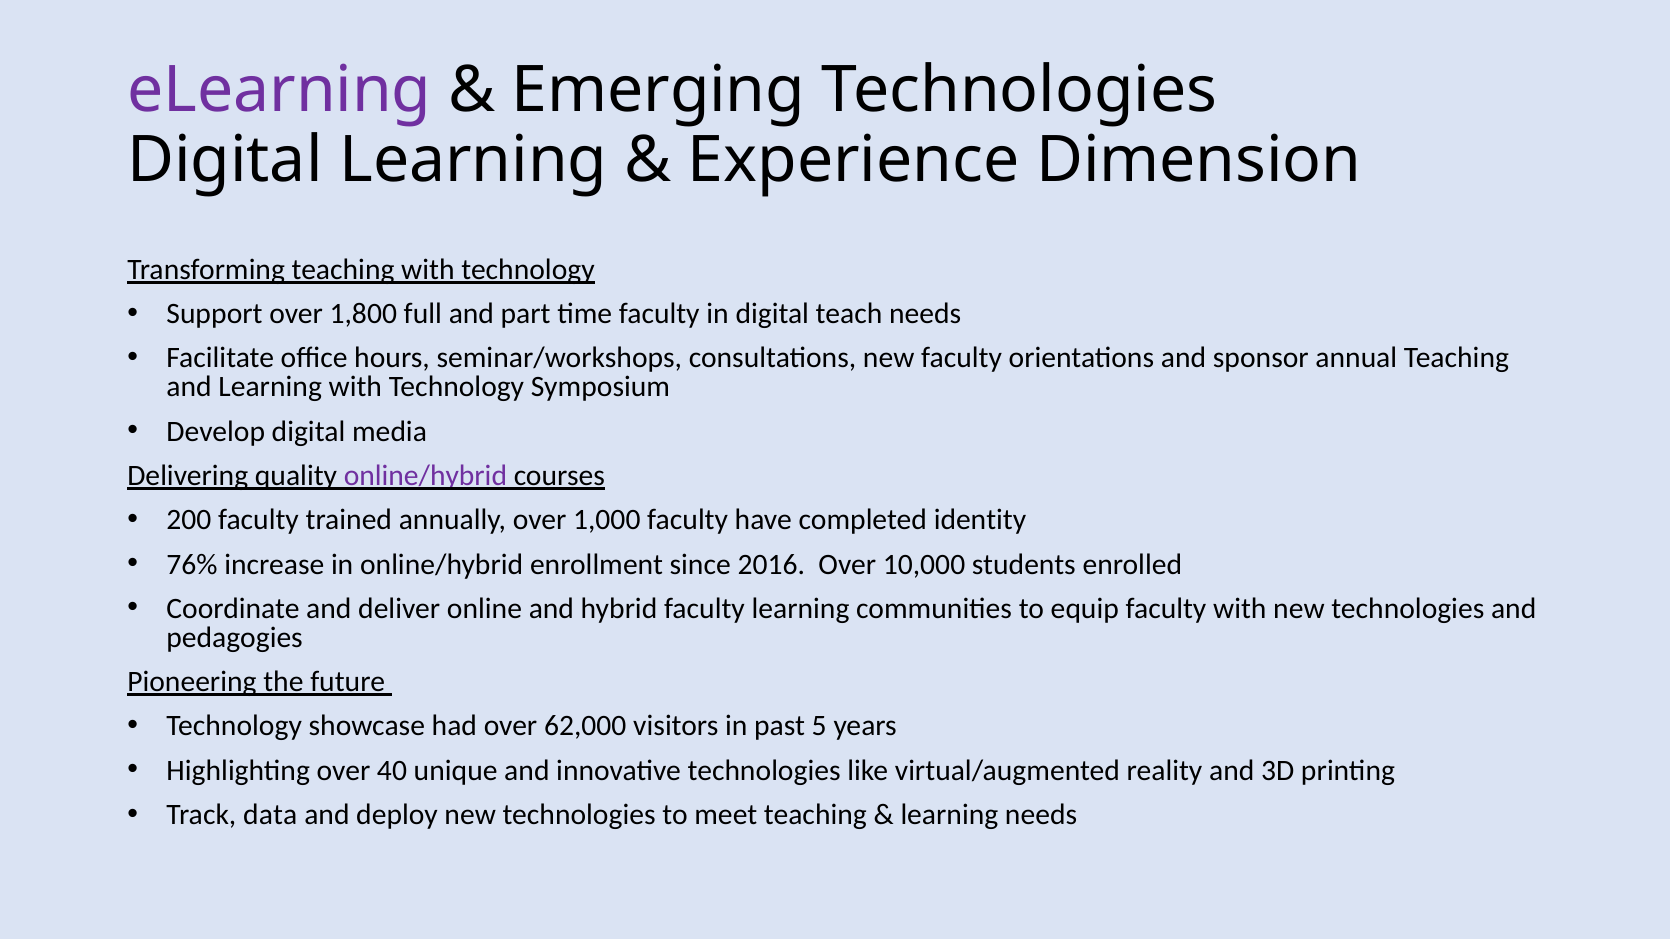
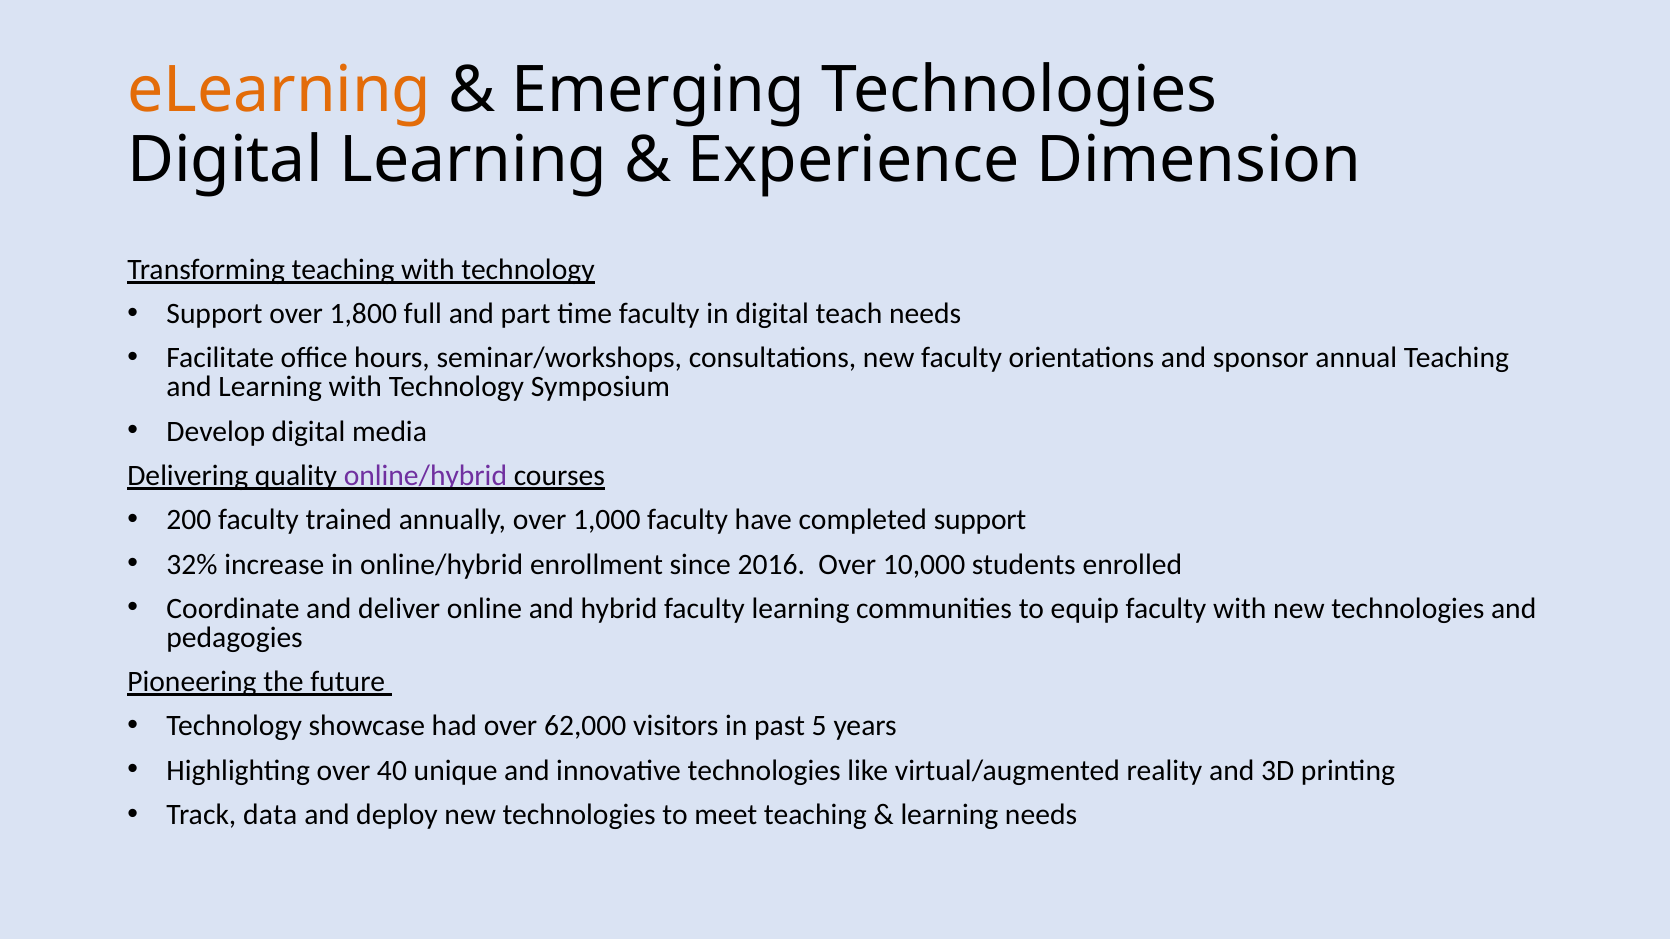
eLearning colour: purple -> orange (279, 91)
completed identity: identity -> support (980, 520)
76%: 76% -> 32% (192, 565)
